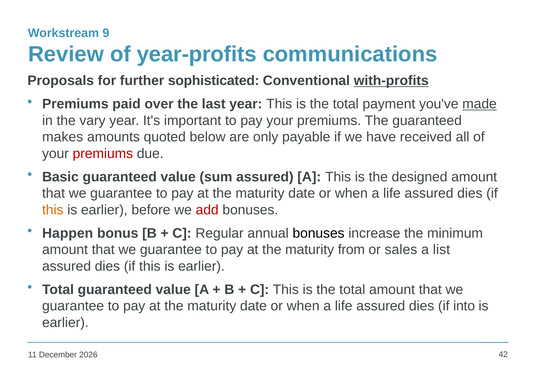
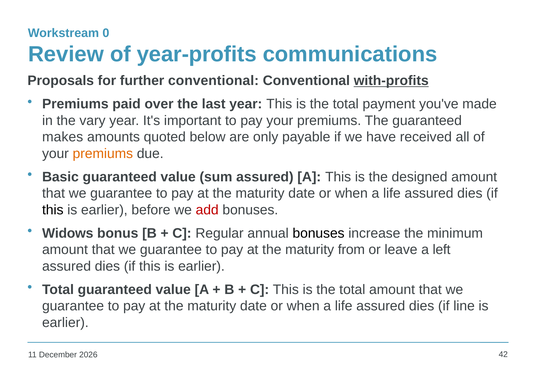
9: 9 -> 0 (106, 33)
further sophisticated: sophisticated -> conventional (213, 81)
made underline: present -> none (480, 104)
premiums colour: red -> orange (103, 154)
this colour: orange -> black (53, 210)
Happen: Happen -> Widows (68, 233)
sales: sales -> leave (401, 250)
list: list -> left (442, 250)
into: into -> line (464, 306)
